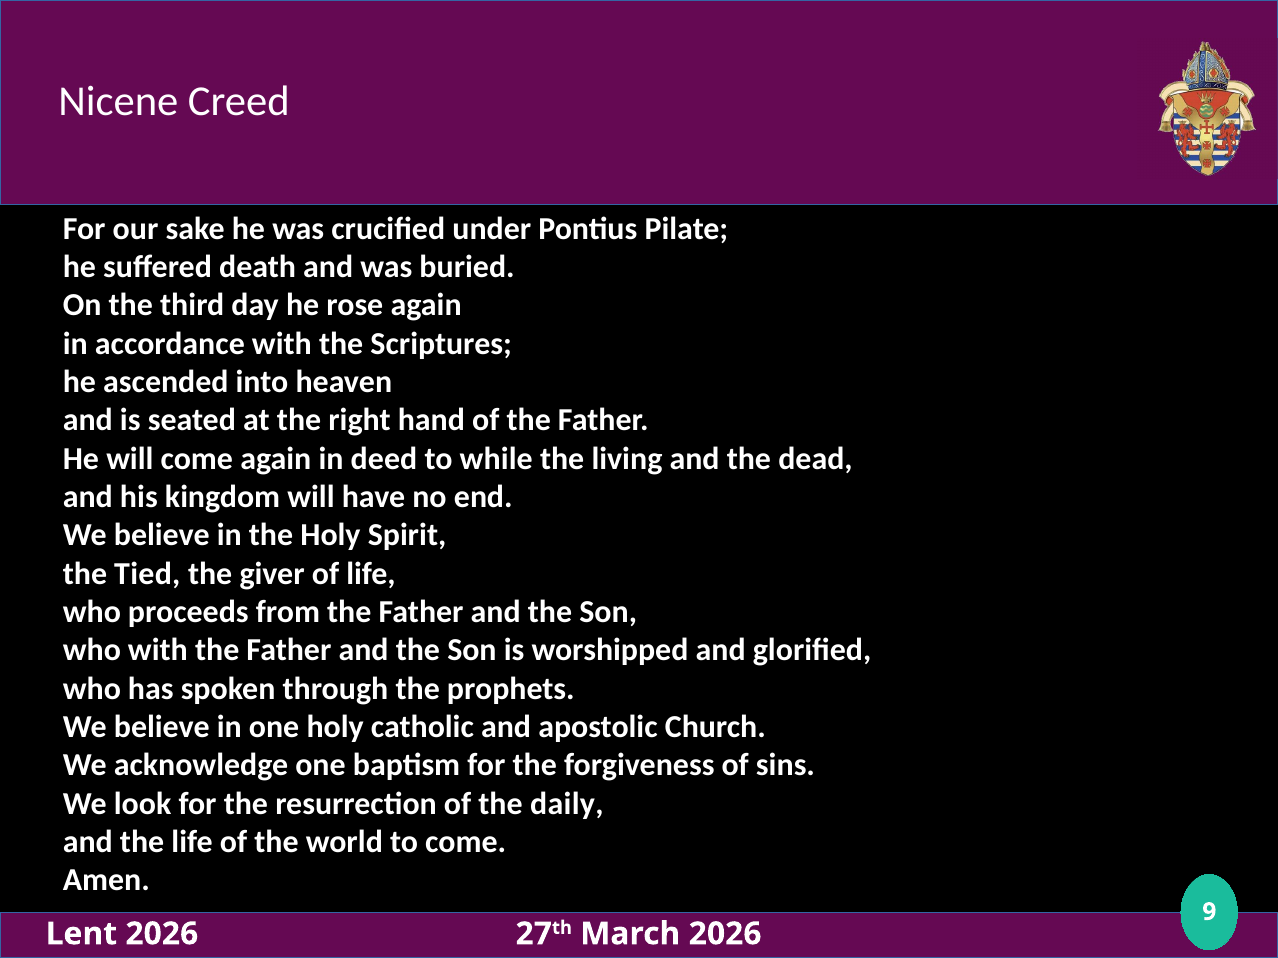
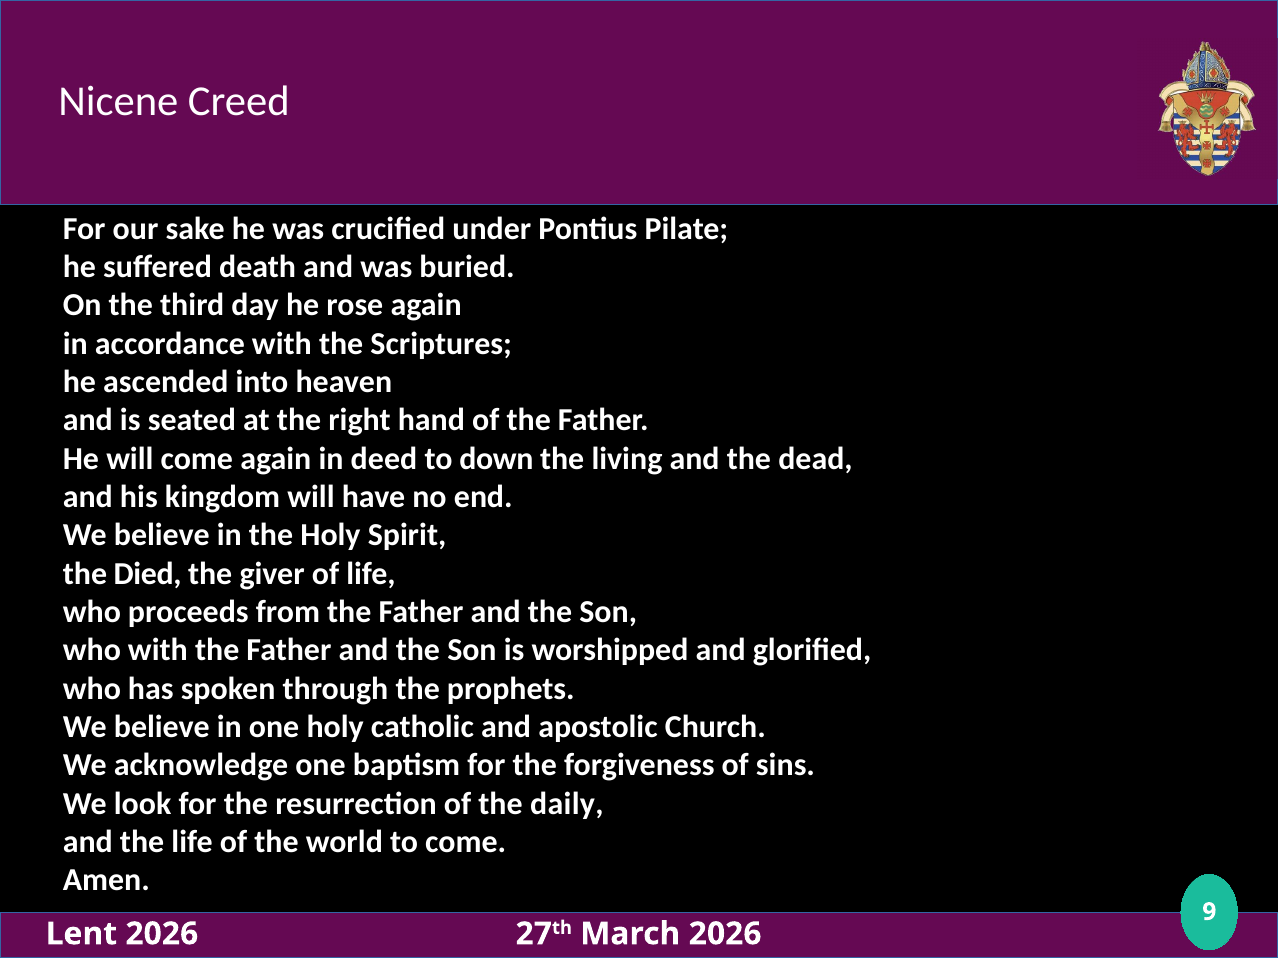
while: while -> down (496, 459)
Tied: Tied -> Died (148, 574)
